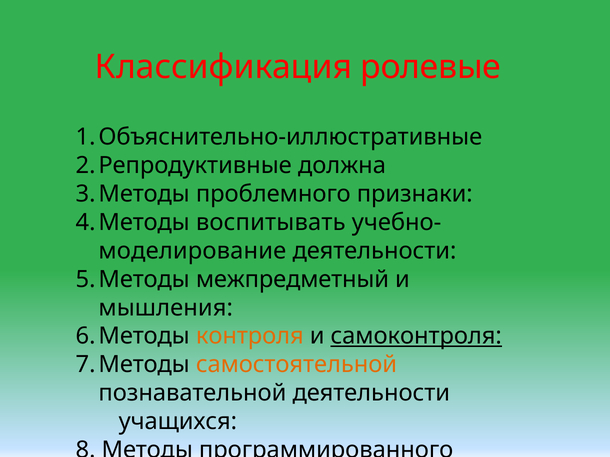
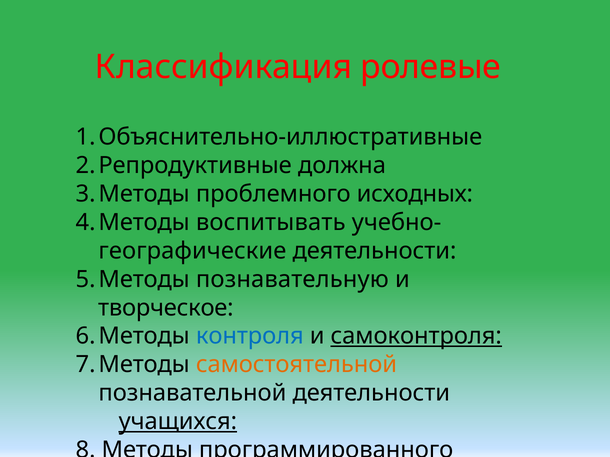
признаки: признаки -> исходных (415, 194)
моделирование: моделирование -> географические (192, 251)
межпредметный: межпредметный -> познавательную (292, 280)
мышления: мышления -> творческое (166, 308)
контроля colour: orange -> blue (250, 337)
учащихся underline: none -> present (178, 422)
